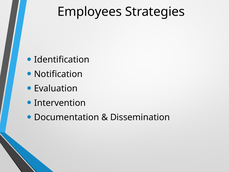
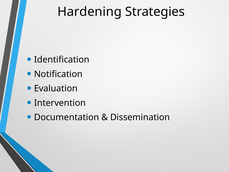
Employees: Employees -> Hardening (90, 12)
